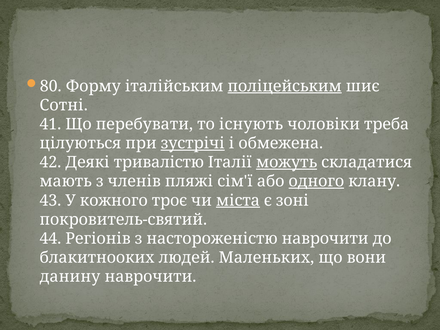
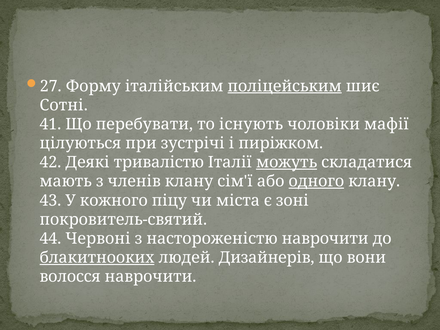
80: 80 -> 27 (51, 86)
треба: треба -> мафії (386, 124)
зустрічі underline: present -> none (193, 143)
обмежена: обмежена -> пиріжком (281, 143)
членів пляжі: пляжі -> клану (189, 181)
троє: троє -> піцу (169, 200)
міста underline: present -> none (238, 200)
Регіонів: Регіонів -> Червоні (98, 239)
блакитнооких underline: none -> present (97, 258)
Маленьких: Маленьких -> Дизайнерів (267, 258)
данину: данину -> волосся (70, 277)
